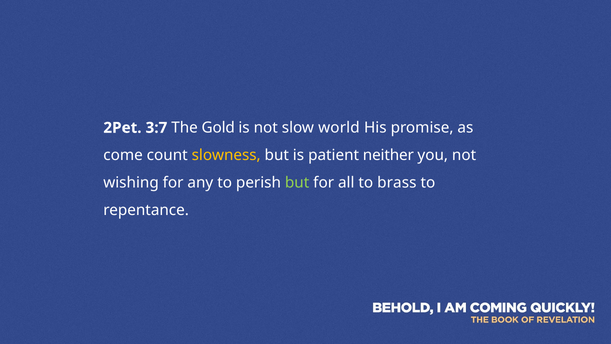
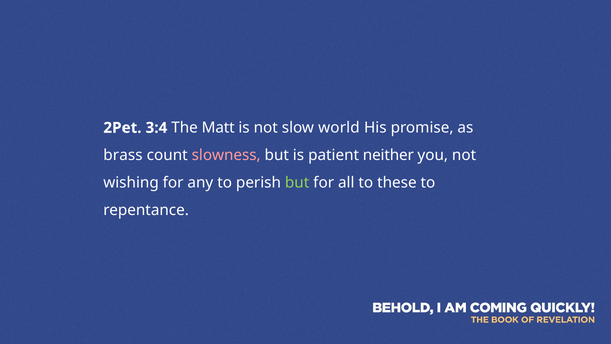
3:7: 3:7 -> 3:4 (156, 128)
Gold: Gold -> Matt (218, 128)
come: come -> brass (123, 155)
slowness colour: yellow -> pink (226, 155)
brass: brass -> these (397, 183)
